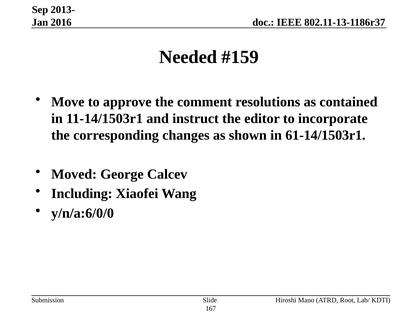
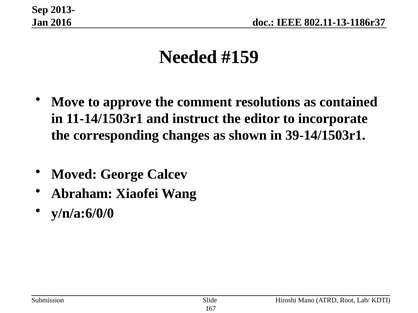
61-14/1503r1: 61-14/1503r1 -> 39-14/1503r1 (325, 135)
Including: Including -> Abraham (82, 194)
